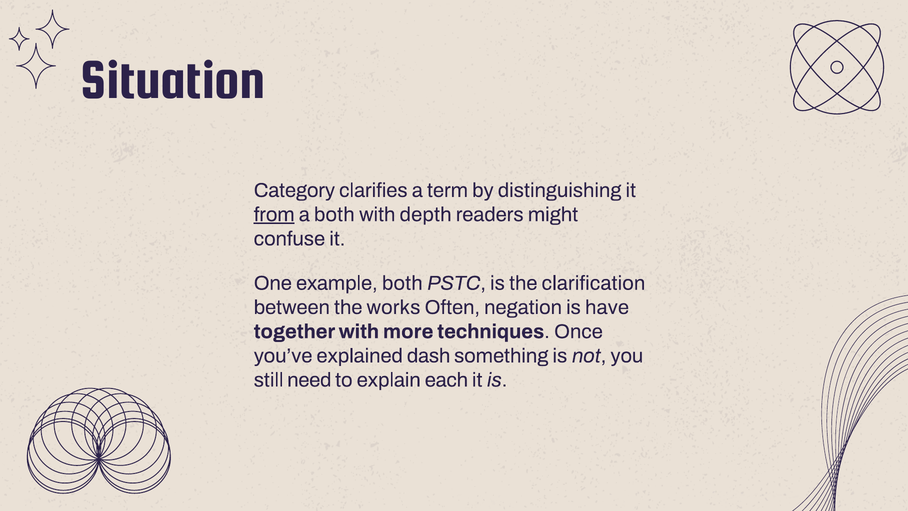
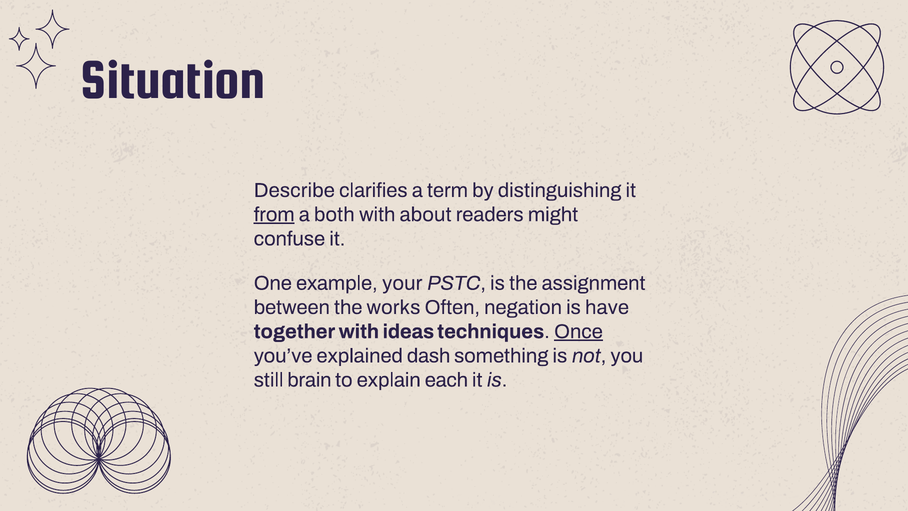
Category: Category -> Describe (294, 190)
depth: depth -> about (426, 214)
example both: both -> your (402, 283)
clarification: clarification -> assignment (594, 283)
more: more -> ideas (408, 331)
Once underline: none -> present (578, 331)
need: need -> brain (309, 380)
